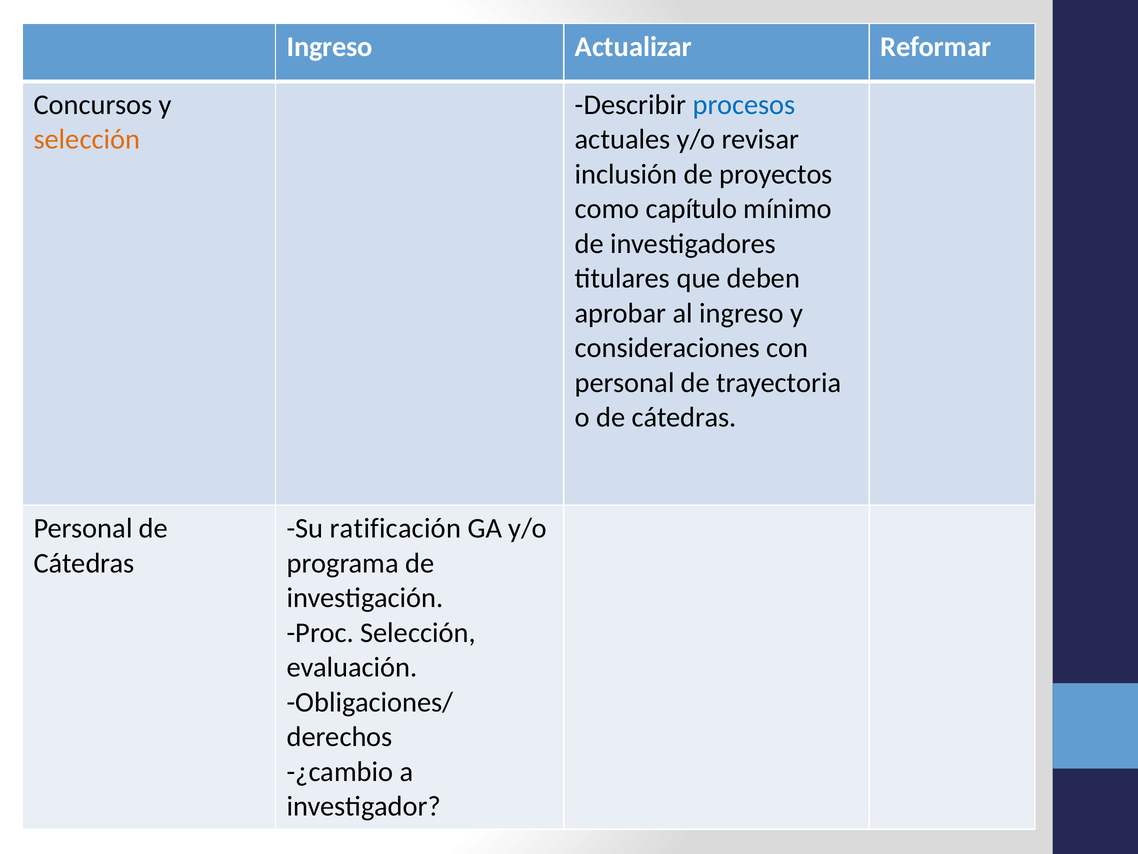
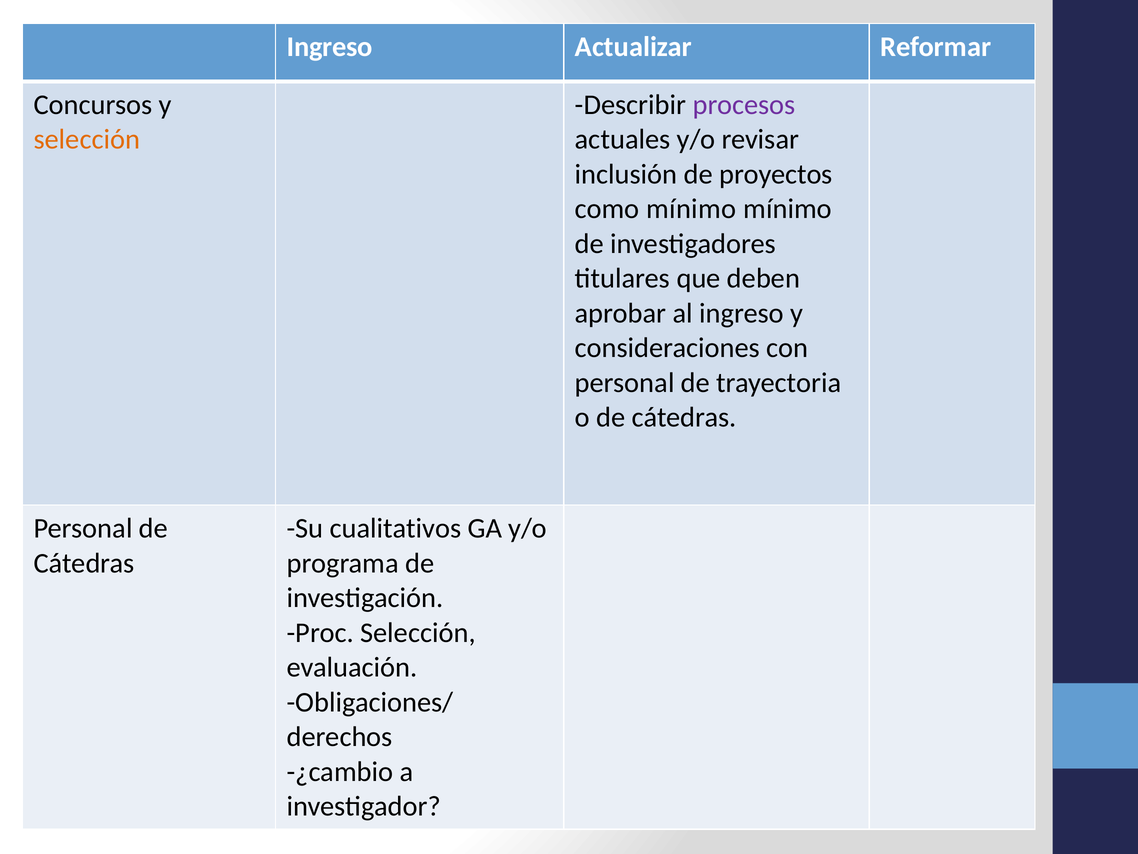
procesos colour: blue -> purple (744, 105)
como capítulo: capítulo -> mínimo (691, 209)
ratificación: ratificación -> cualitativos (396, 528)
